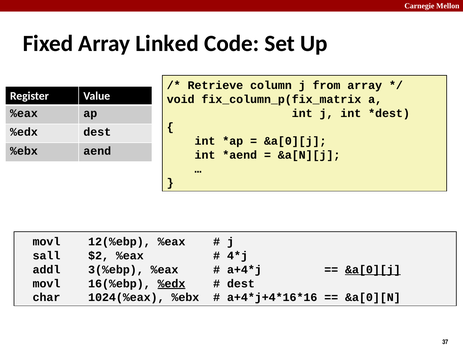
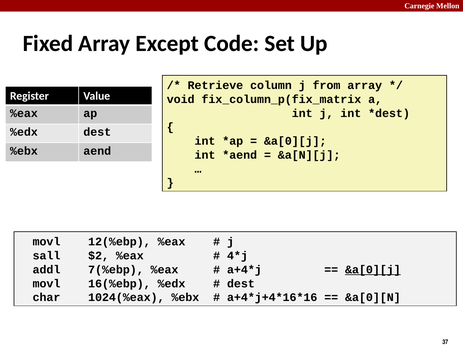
Linked: Linked -> Except (167, 43)
3(%ebp: 3(%ebp -> 7(%ebp (116, 269)
%edx underline: present -> none (171, 283)
